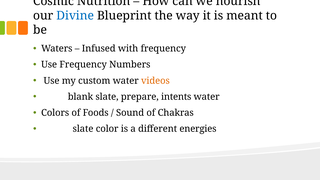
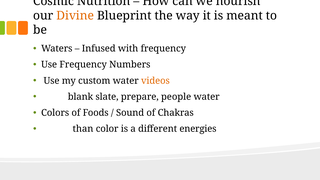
Divine colour: blue -> orange (75, 16)
intents: intents -> people (176, 97)
slate: slate -> than (83, 129)
